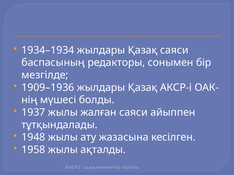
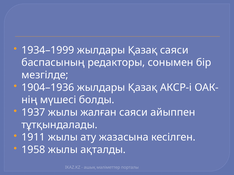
1934–1934: 1934–1934 -> 1934–1999 (48, 50)
1909–1936: 1909–1936 -> 1904–1936 (48, 88)
1948: 1948 -> 1911 (33, 138)
